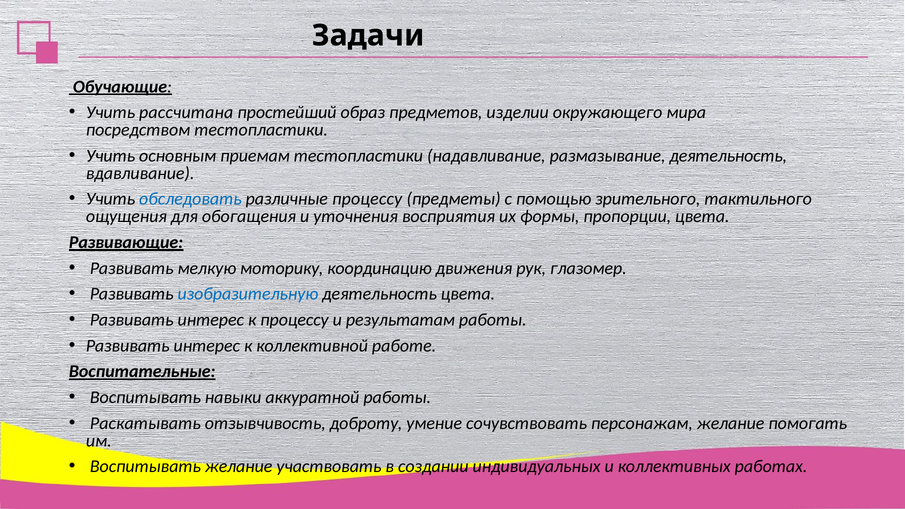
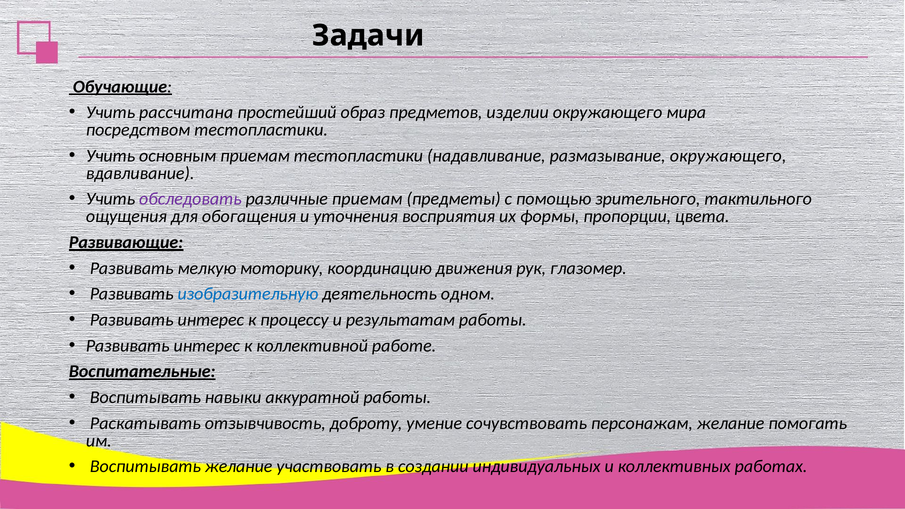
размазывание деятельность: деятельность -> окружающего (728, 156)
обследовать colour: blue -> purple (190, 199)
различные процессу: процессу -> приемам (367, 199)
деятельность цвета: цвета -> одном (468, 294)
